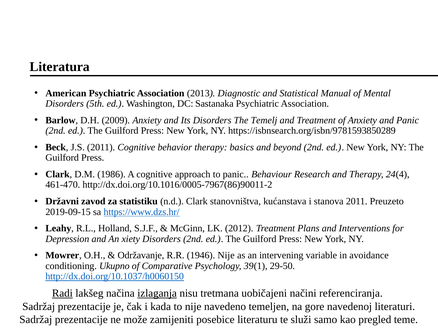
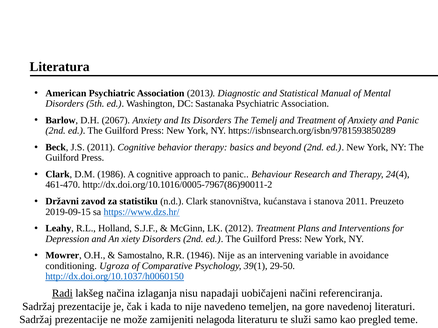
2009: 2009 -> 2067 (116, 120)
Održavanje: Održavanje -> Samostalno (141, 256)
Ukupno: Ukupno -> Ugroza (114, 266)
izlaganja underline: present -> none (157, 294)
tretmana: tretmana -> napadaji (220, 294)
posebice: posebice -> nelagoda (215, 320)
